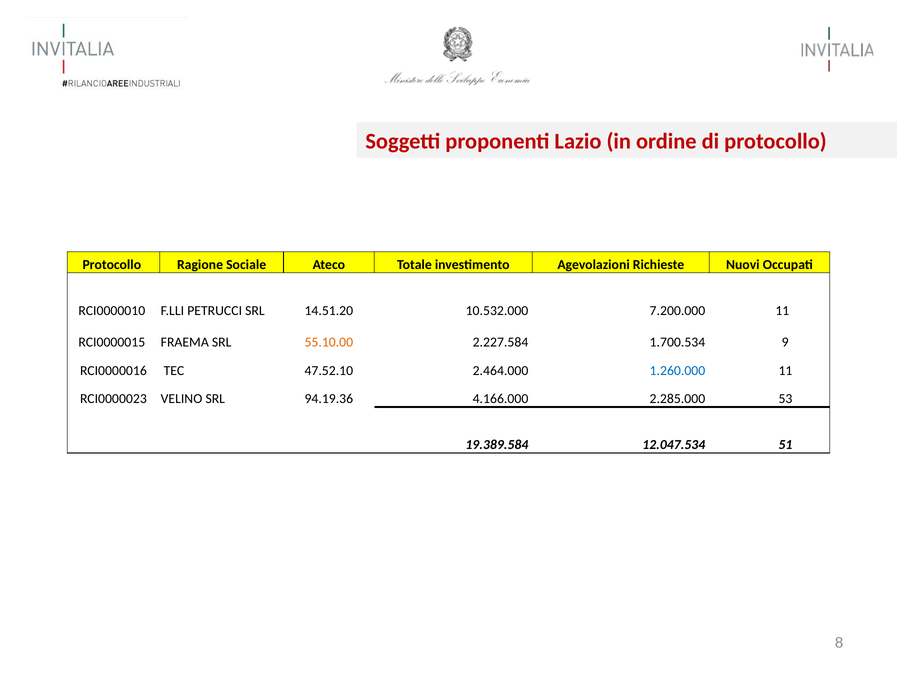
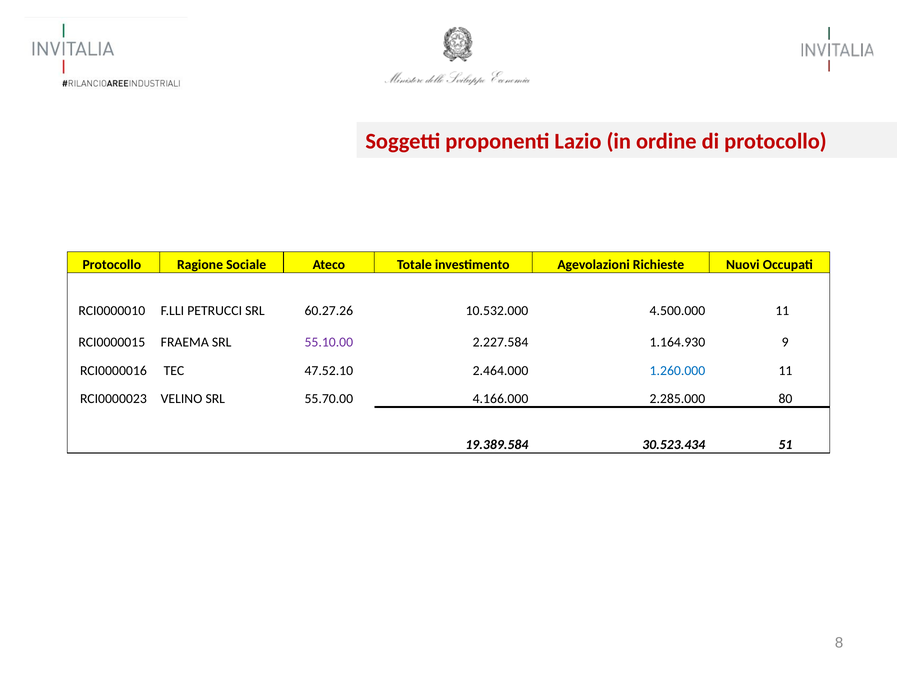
14.51.20: 14.51.20 -> 60.27.26 (329, 310)
7.200.000: 7.200.000 -> 4.500.000 (677, 310)
55.10.00 colour: orange -> purple (329, 342)
1.700.534: 1.700.534 -> 1.164.930 (677, 342)
94.19.36: 94.19.36 -> 55.70.00 (329, 399)
53: 53 -> 80 (785, 399)
12.047.534: 12.047.534 -> 30.523.434 (674, 445)
